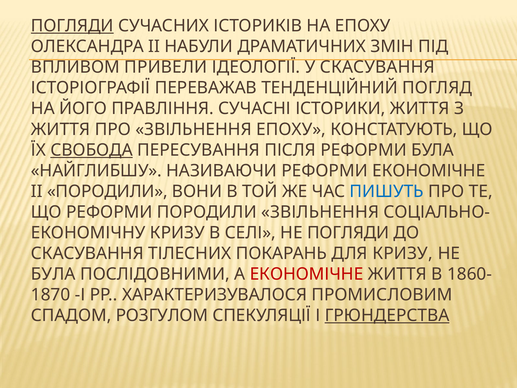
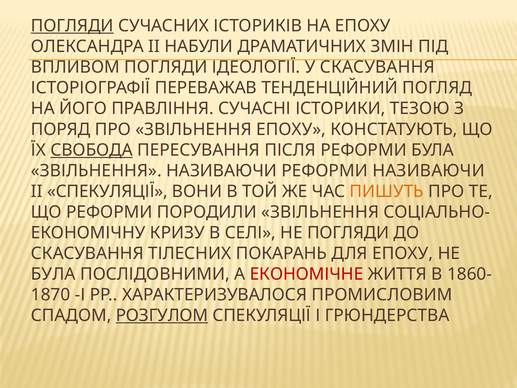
ВПЛИВОМ ПРИВЕЛИ: ПРИВЕЛИ -> ПОГЛЯДИ (166, 67)
ІСТОРИКИ ЖИТТЯ: ЖИТТЯ -> ТЕЗОЮ (420, 109)
ЖИТТЯ: ЖИТТЯ -> ПОРЯД (61, 129)
НАЙГЛИБШУ: НАЙГЛИБШУ -> ЗВІЛЬНЕННЯ (96, 171)
РЕФОРМИ ЕКОНОМІЧНЕ: ЕКОНОМІЧНЕ -> НАЗИВАЮЧИ (429, 171)
II ПОРОДИЛИ: ПОРОДИЛИ -> СПЕКУЛЯЦІЇ (107, 191)
ПИШУТЬ colour: blue -> orange (387, 191)
ДЛЯ КРИЗУ: КРИЗУ -> ЕПОХУ (403, 253)
РОЗГУЛОМ underline: none -> present (162, 315)
ГРЮНДЕРСТВА underline: present -> none (387, 315)
